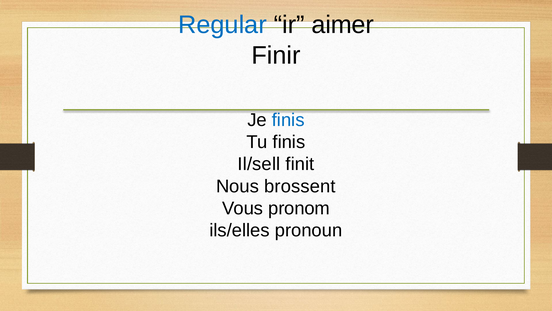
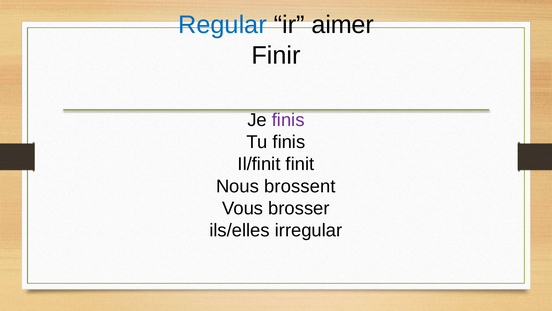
finis colour: blue -> purple (288, 120)
Il/sell: Il/sell -> Il/finit (259, 164)
pronom: pronom -> brosser (299, 208)
pronoun: pronoun -> irregular (309, 230)
